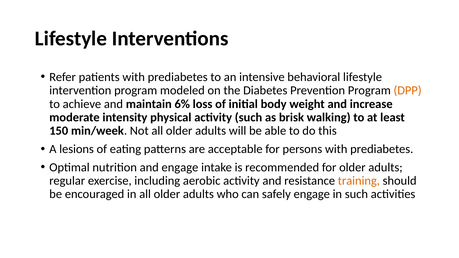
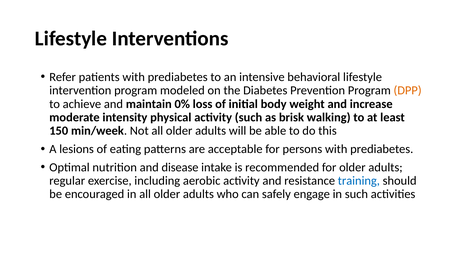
6%: 6% -> 0% (182, 104)
and engage: engage -> disease (180, 167)
training colour: orange -> blue (359, 181)
